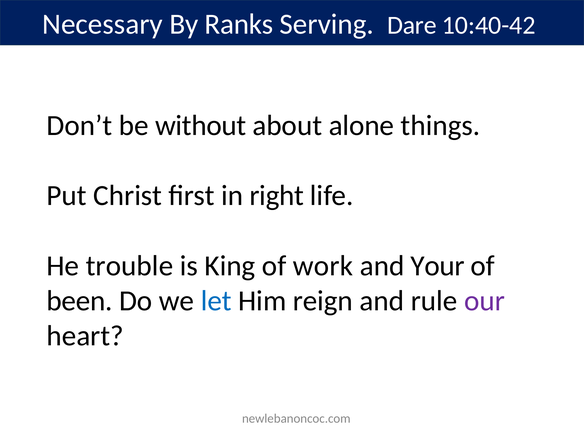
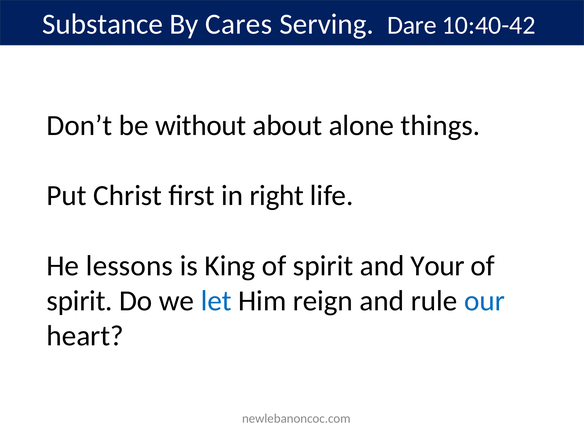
Necessary: Necessary -> Substance (103, 24)
Ranks: Ranks -> Cares (239, 24)
trouble: trouble -> lessons (129, 266)
King of work: work -> spirit (323, 266)
been: been -> spirit (80, 301)
our colour: purple -> blue (485, 301)
